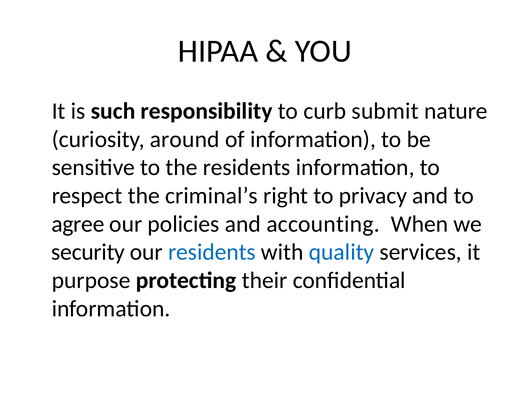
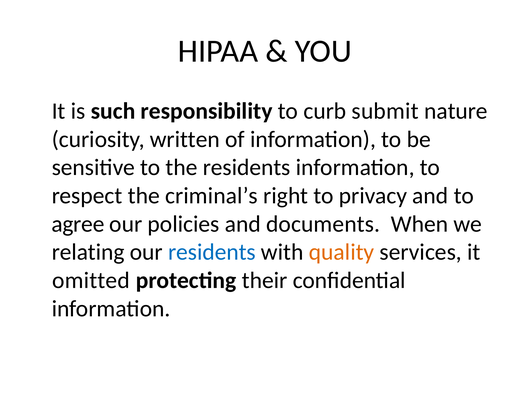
around: around -> written (185, 139)
accounting: accounting -> documents (323, 224)
security: security -> relating (88, 253)
quality colour: blue -> orange (342, 253)
purpose: purpose -> omitted (91, 281)
